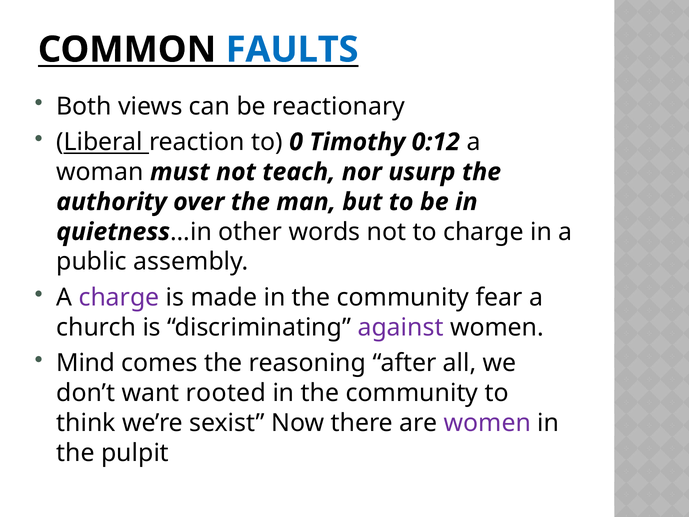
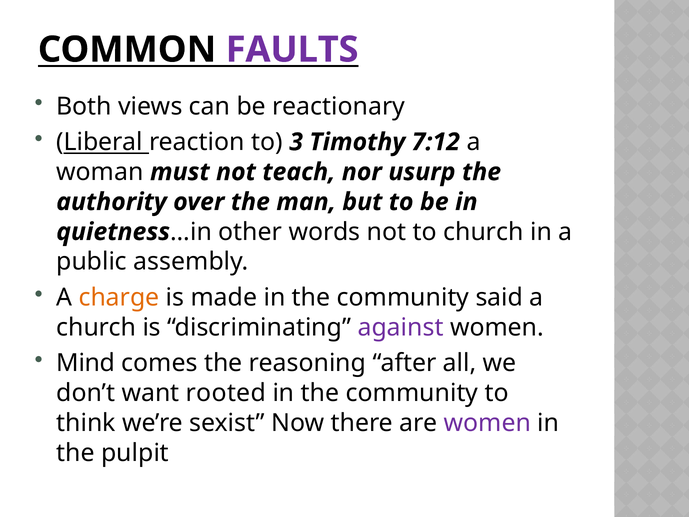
FAULTS colour: blue -> purple (292, 50)
0: 0 -> 3 (296, 142)
0:12: 0:12 -> 7:12 (436, 142)
to charge: charge -> church (483, 232)
charge colour: purple -> orange (119, 297)
fear: fear -> said (499, 297)
